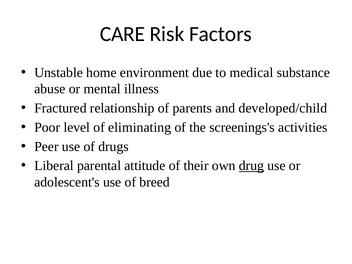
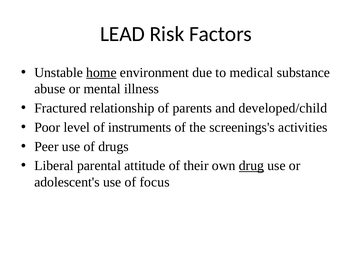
CARE: CARE -> LEAD (122, 34)
home underline: none -> present (101, 73)
eliminating: eliminating -> instruments (140, 127)
breed: breed -> focus (155, 182)
